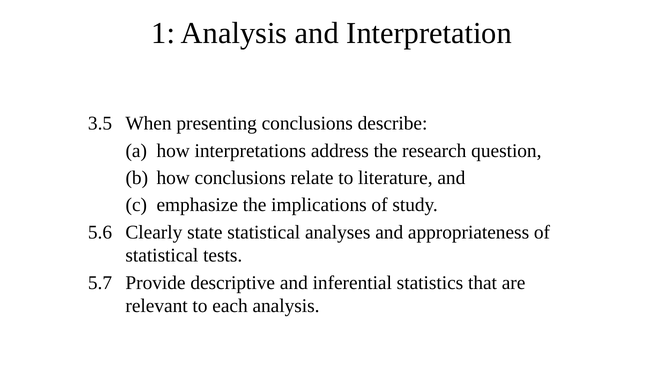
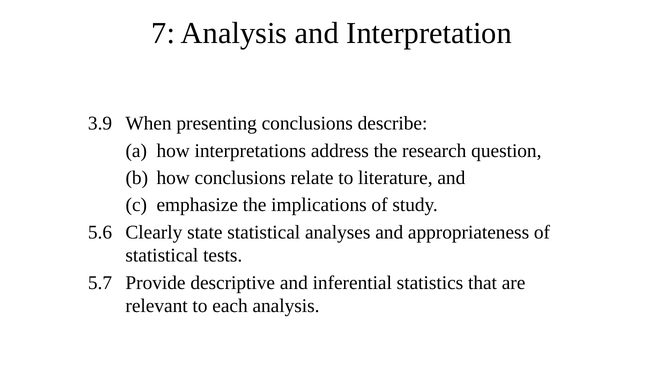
1: 1 -> 7 (163, 33)
3.5: 3.5 -> 3.9 (100, 123)
